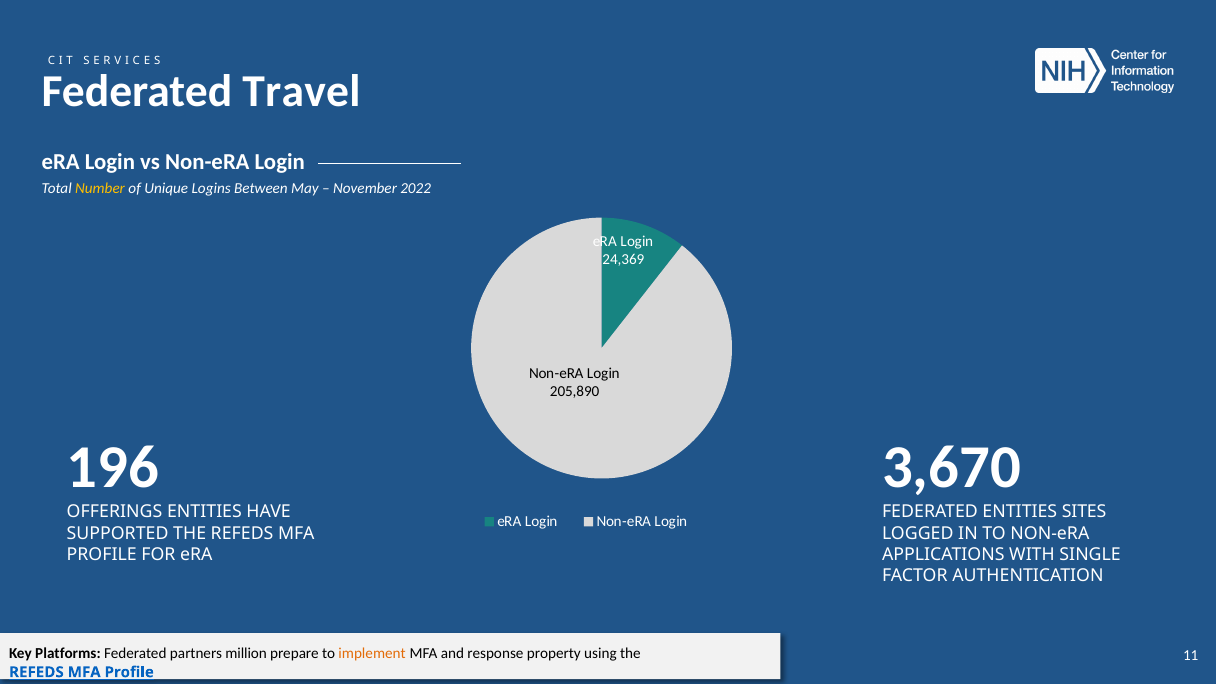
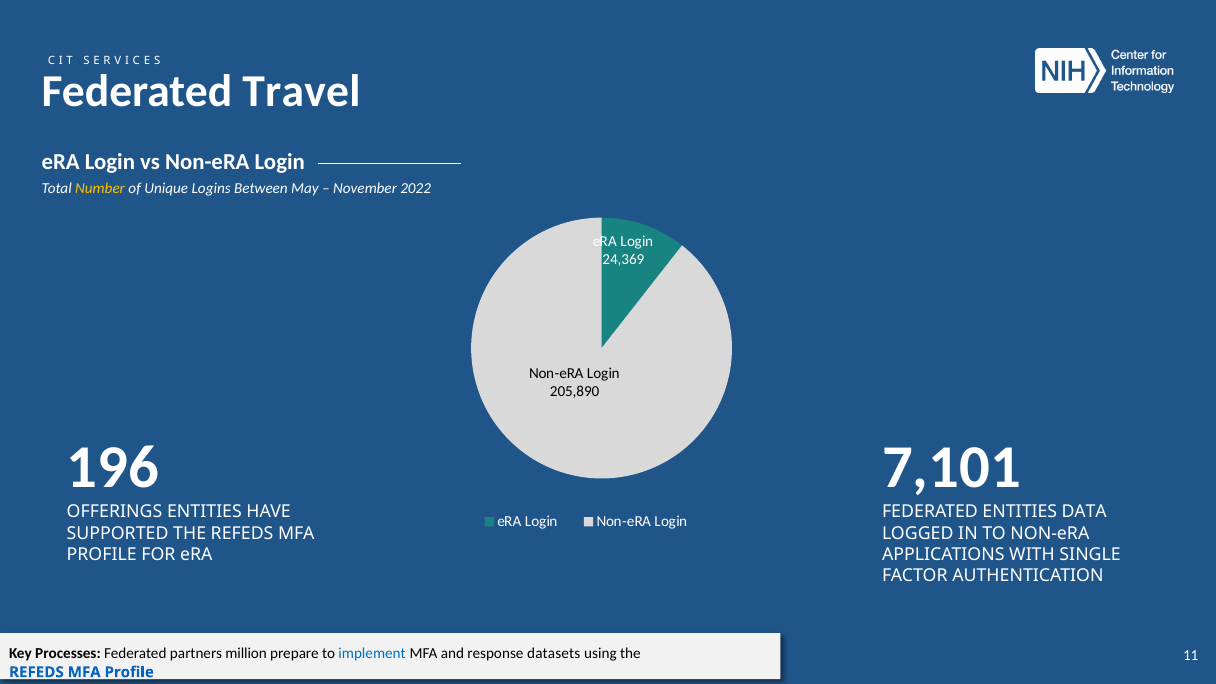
3,670: 3,670 -> 7,101 (951, 468)
SITES: SITES -> DATA (1084, 512)
Platforms: Platforms -> Processes (68, 654)
implement colour: orange -> blue (372, 654)
property: property -> datasets (554, 654)
